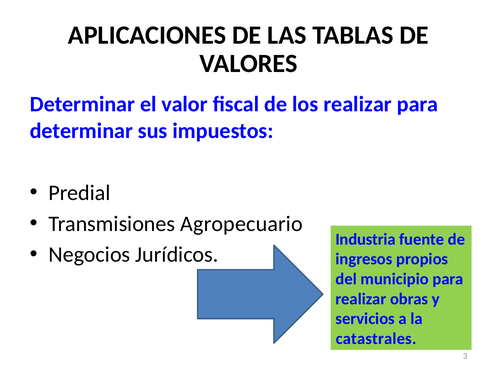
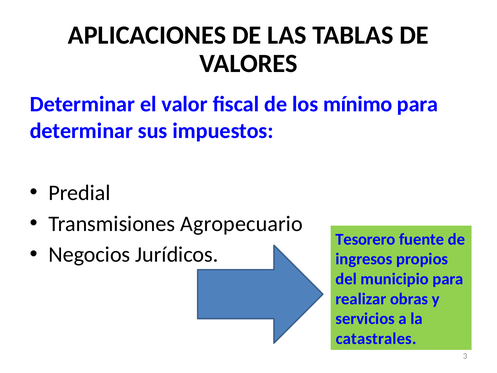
los realizar: realizar -> mínimo (358, 104)
Industria: Industria -> Tesorero (365, 239)
